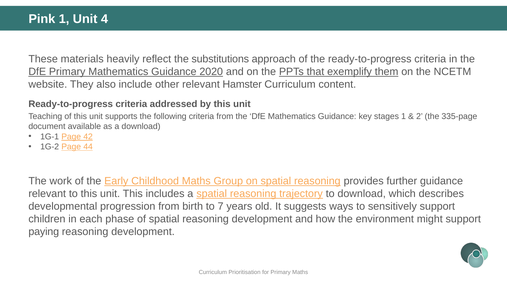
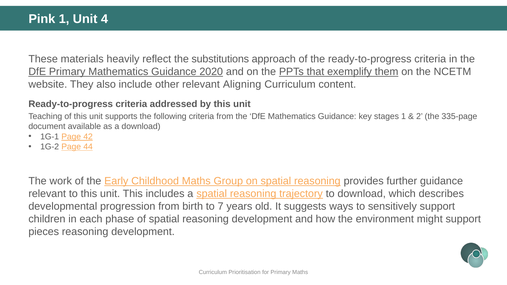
Hamster: Hamster -> Aligning (242, 84)
paying: paying -> pieces (44, 232)
